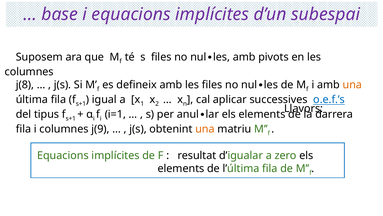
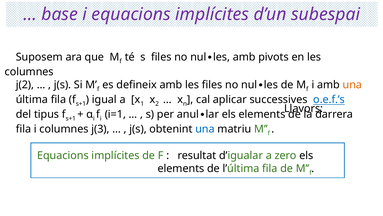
j(8: j(8 -> j(2 (25, 85)
j(9: j(9 -> j(3 (100, 129)
una colour: orange -> blue (205, 129)
